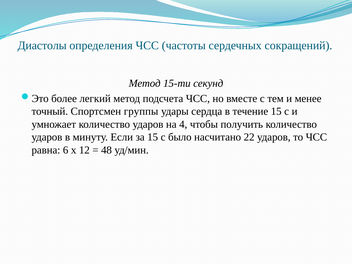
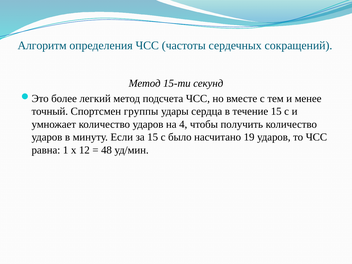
Диастолы: Диастолы -> Алгоритм (42, 45)
22: 22 -> 19 (249, 137)
6: 6 -> 1 (66, 150)
